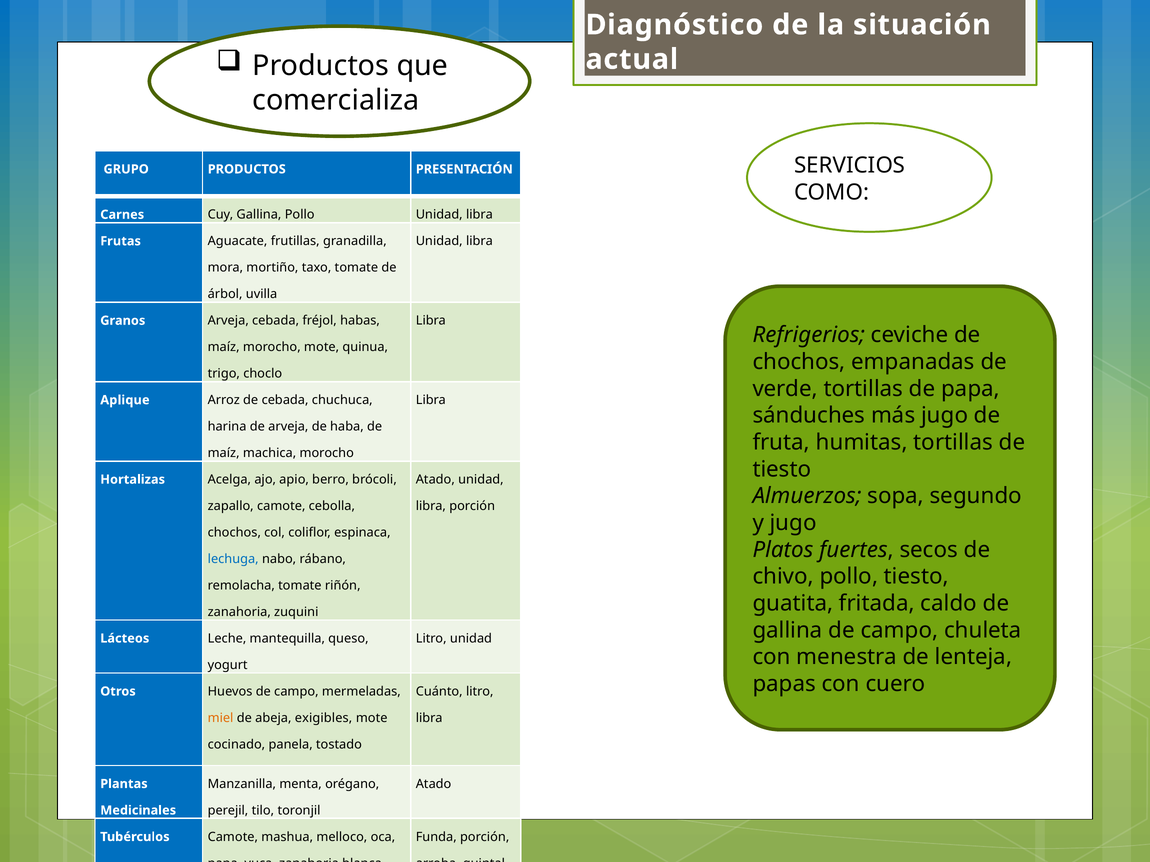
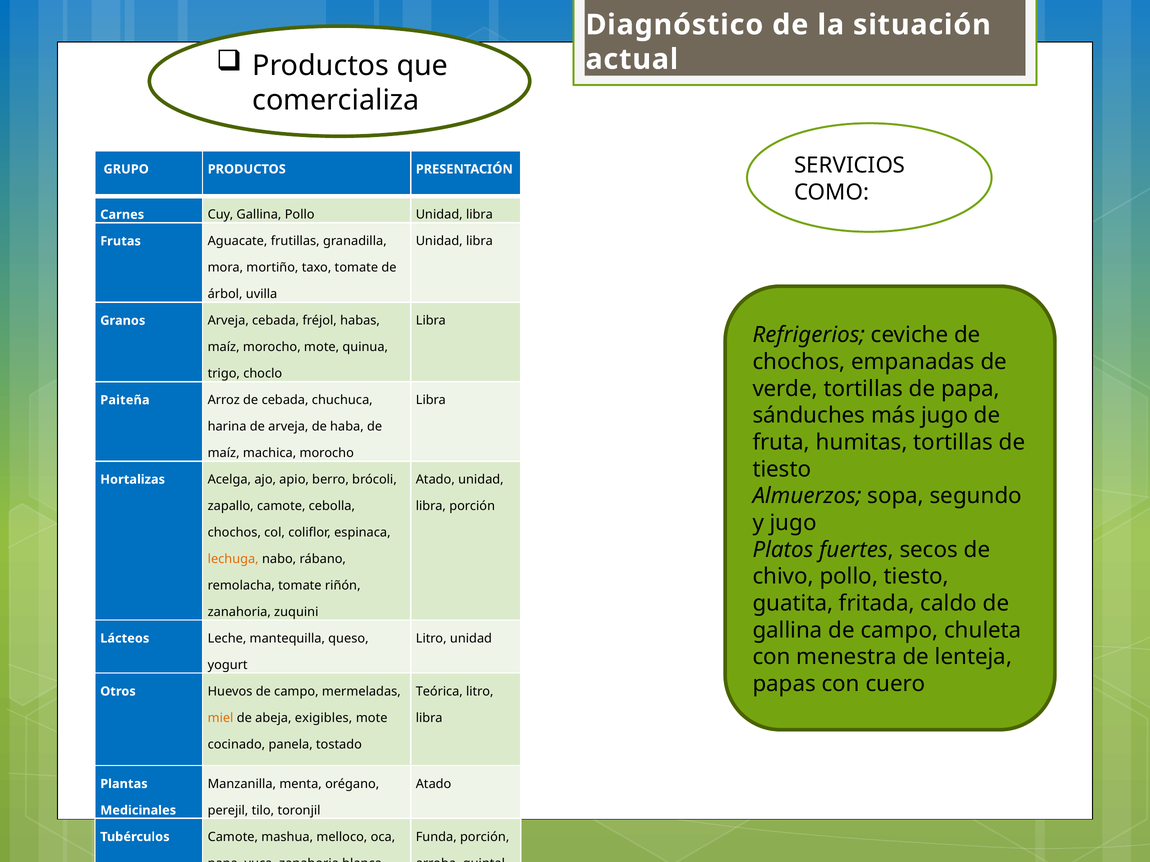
Aplique: Aplique -> Paiteña (125, 400)
lechuga colour: blue -> orange (233, 559)
Cuánto: Cuánto -> Teórica (439, 692)
